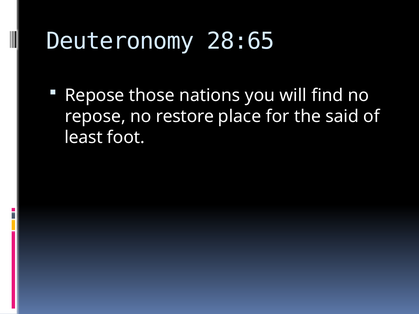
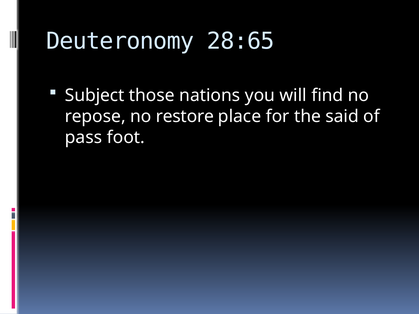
Repose: Repose -> Subject (95, 95)
least: least -> pass (84, 137)
